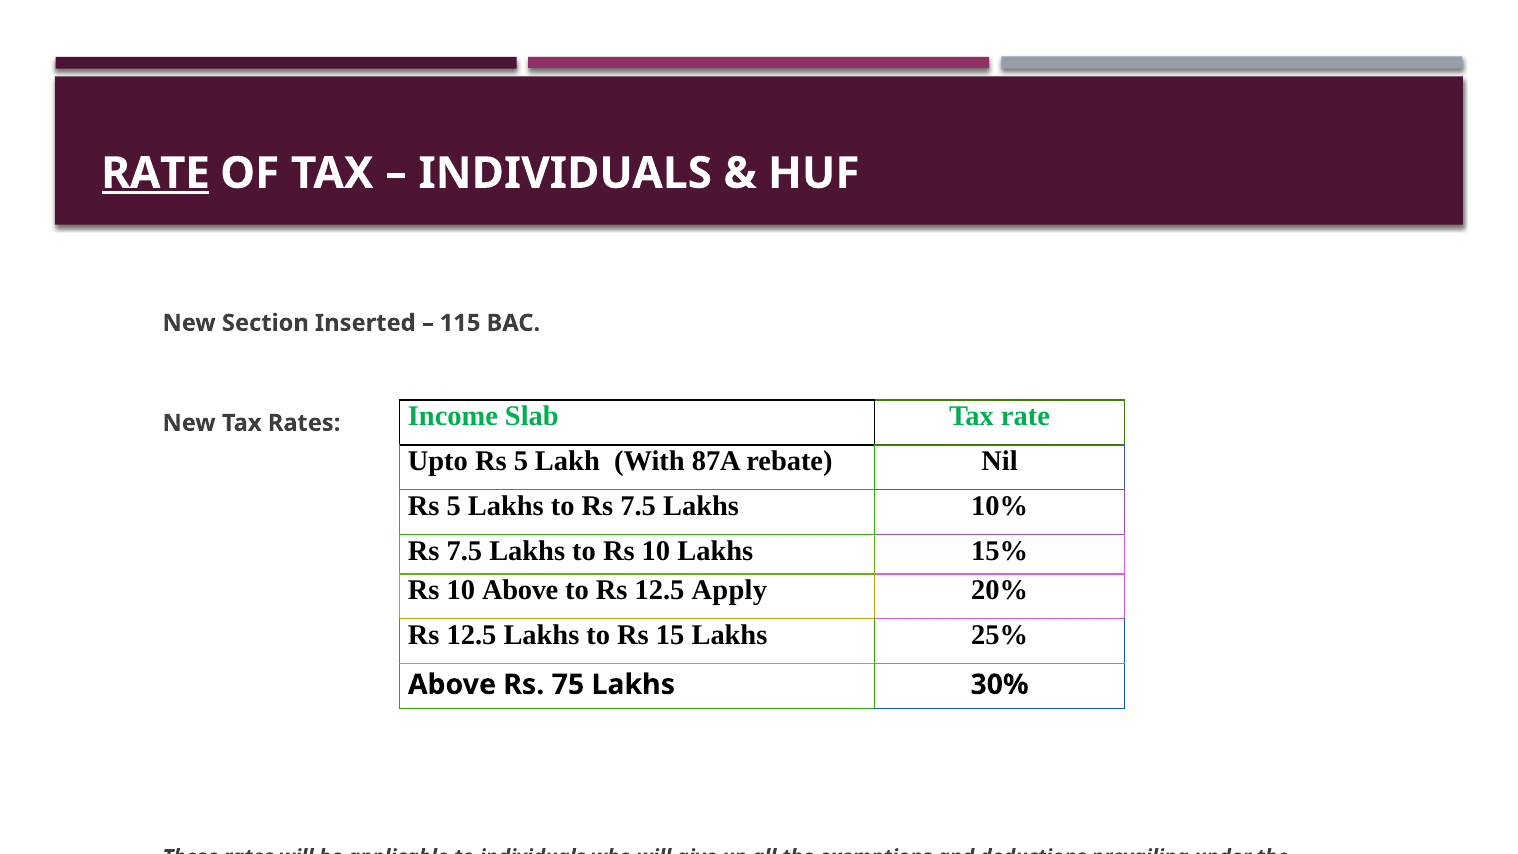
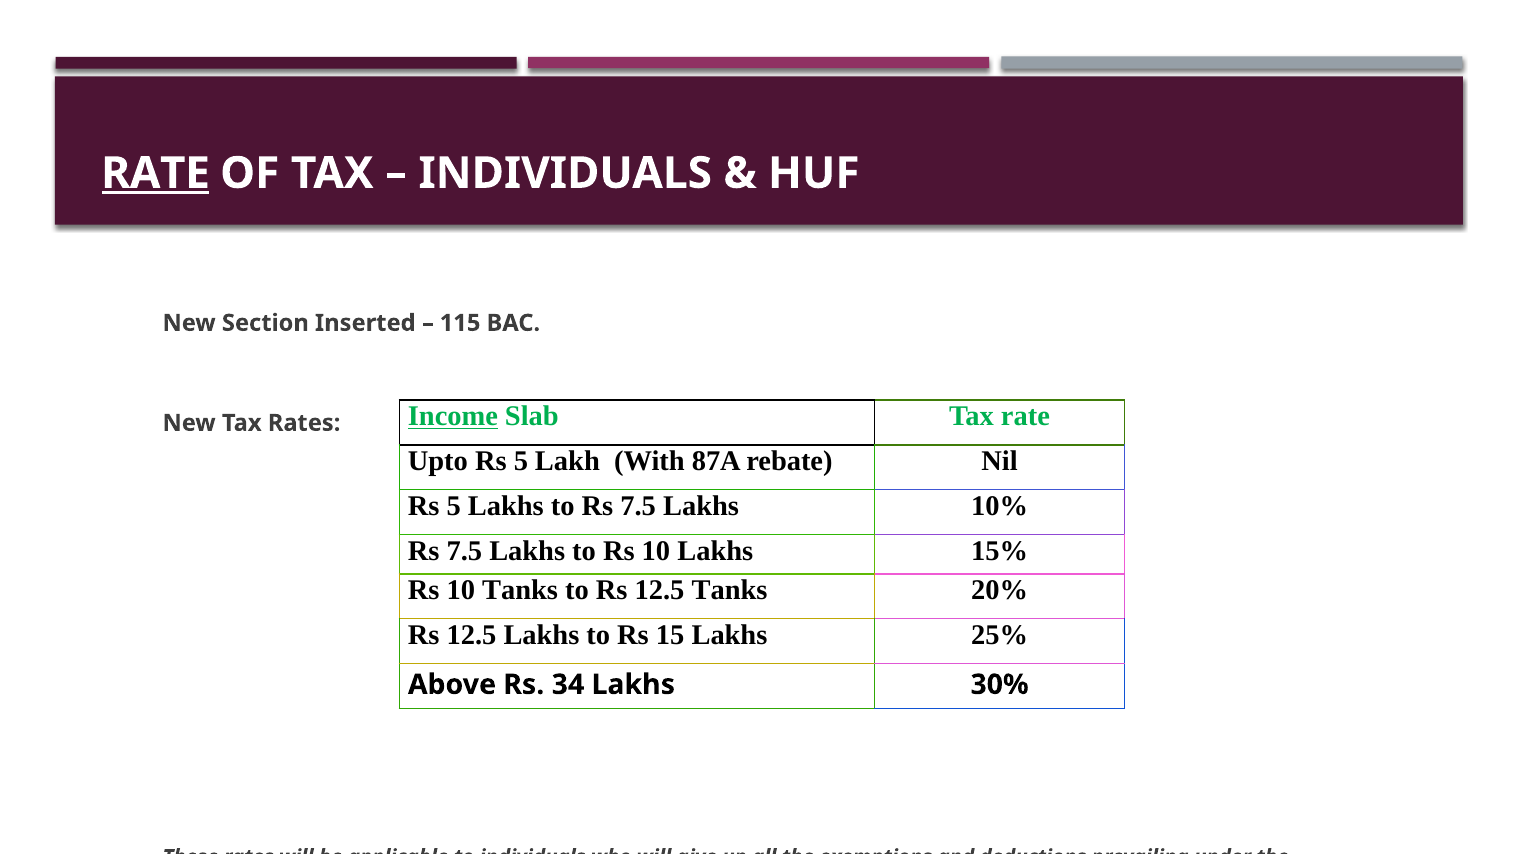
Income underline: none -> present (453, 416)
10 Above: Above -> Tanks (520, 590)
12.5 Apply: Apply -> Tanks (730, 590)
75: 75 -> 34 (568, 684)
